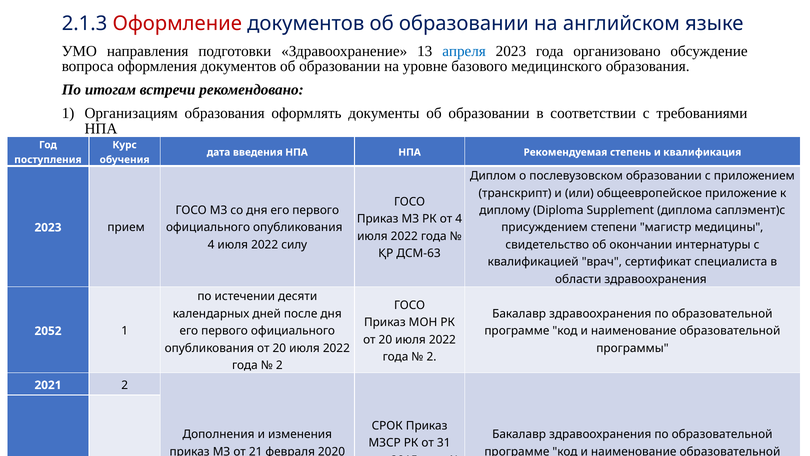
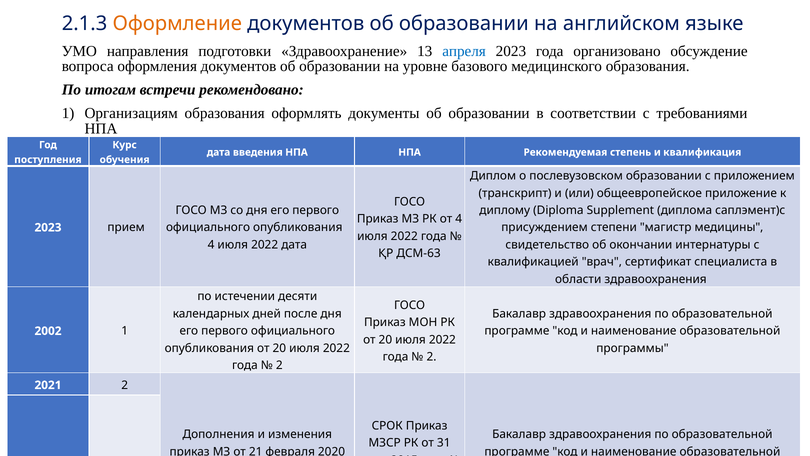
Оформление colour: red -> orange (177, 23)
2022 силу: силу -> дата (294, 245)
2052: 2052 -> 2002 (48, 331)
